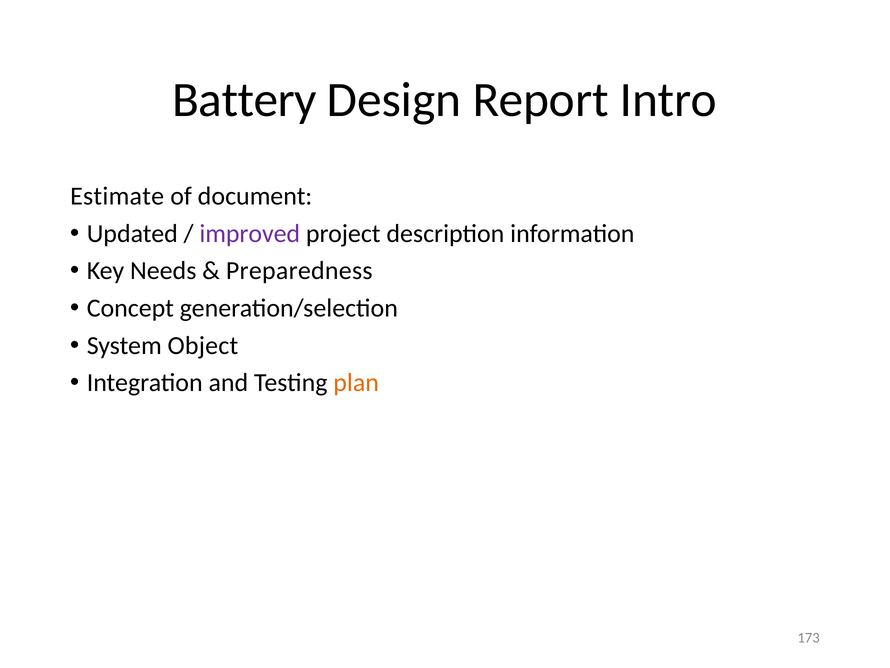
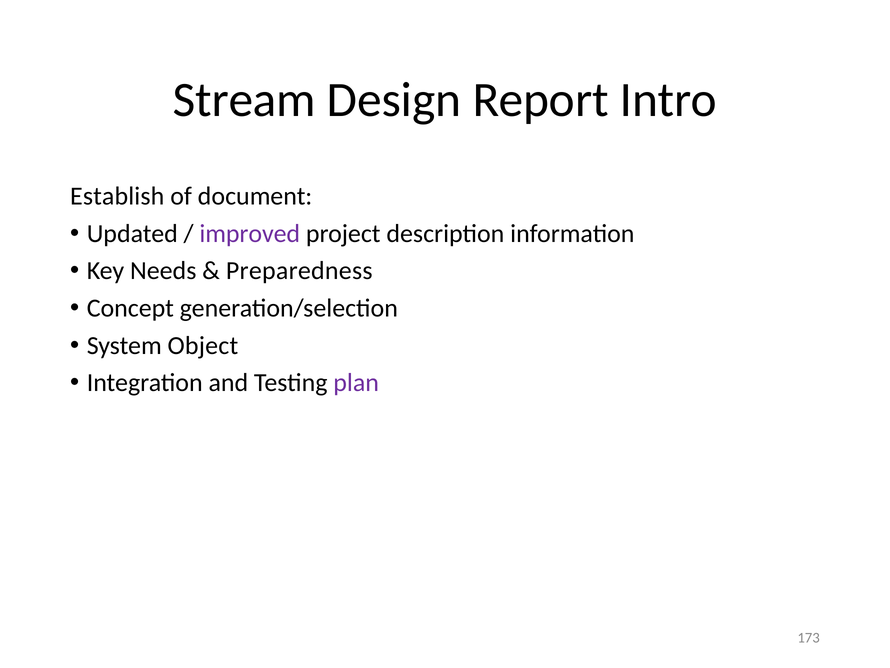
Battery: Battery -> Stream (244, 100)
Estimate: Estimate -> Establish (117, 196)
plan colour: orange -> purple (356, 383)
